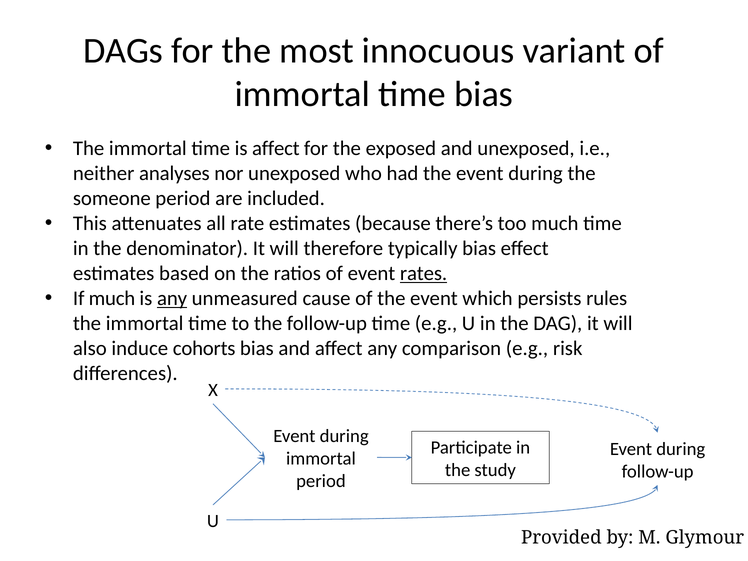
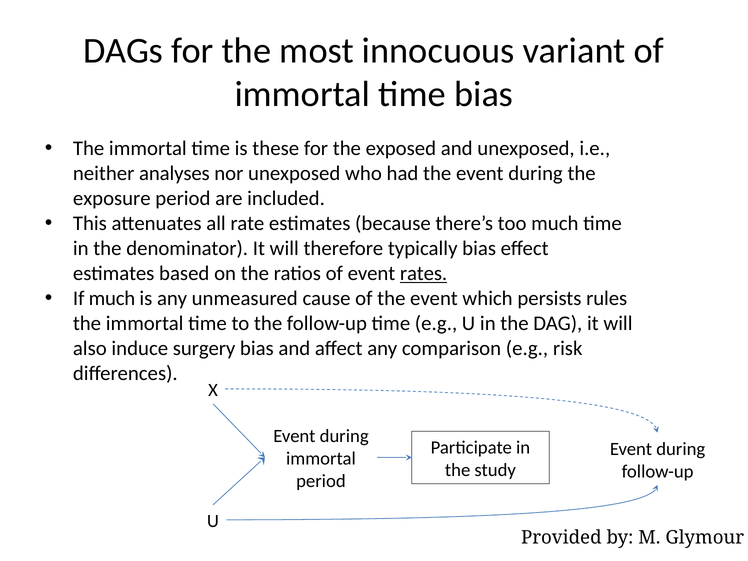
is affect: affect -> these (276, 149)
someone: someone -> exposure (112, 199)
any underline: present -> none (172, 298)
cohorts: cohorts -> surgery (204, 348)
